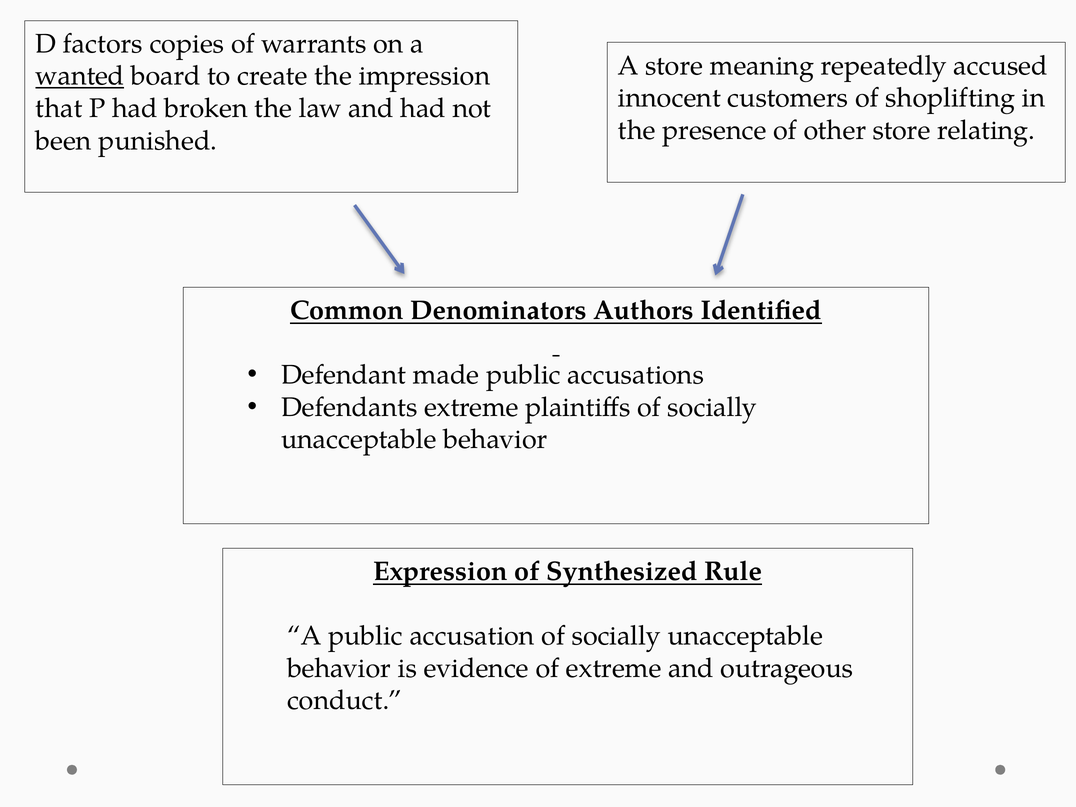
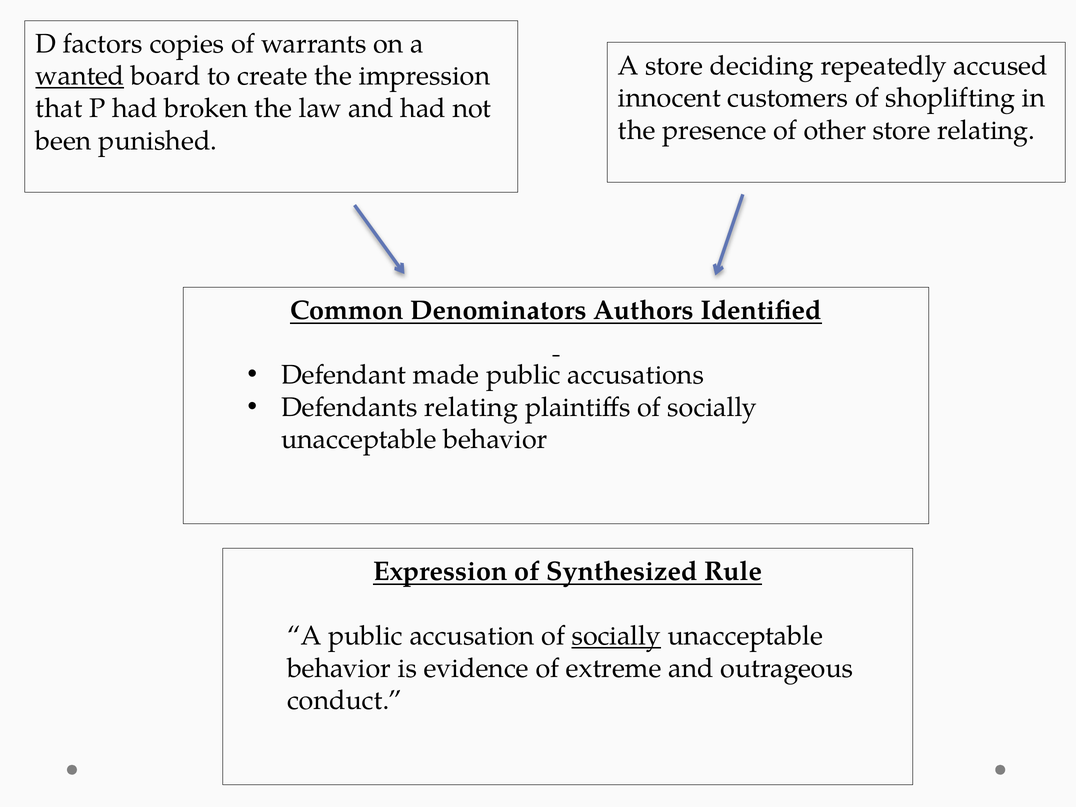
meaning: meaning -> deciding (762, 66)
Defendants extreme: extreme -> relating (471, 407)
socially underline: none -> present (616, 636)
